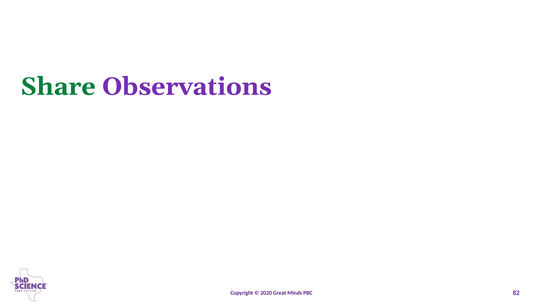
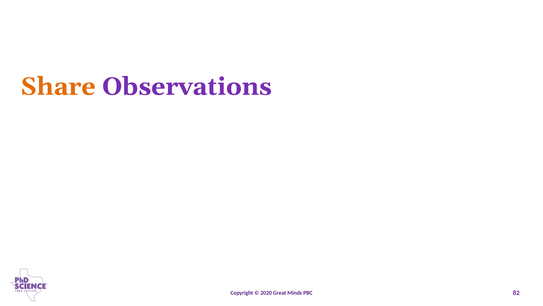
Share colour: green -> orange (58, 86)
